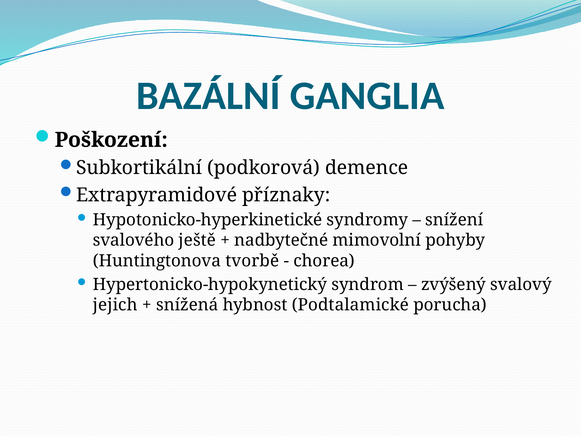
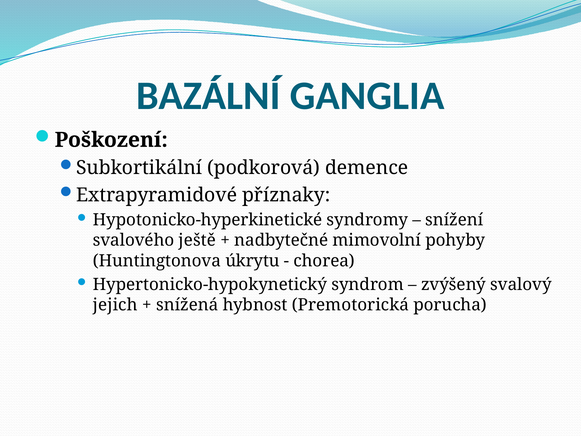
tvorbě: tvorbě -> úkrytu (252, 261)
Podtalamické: Podtalamické -> Premotorická (350, 305)
